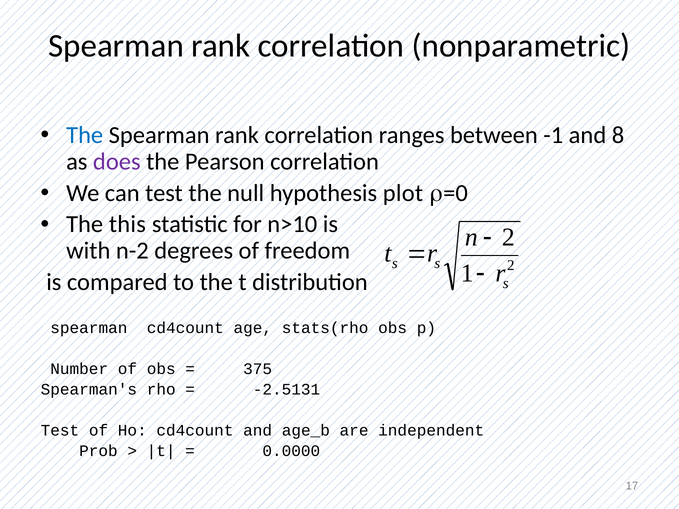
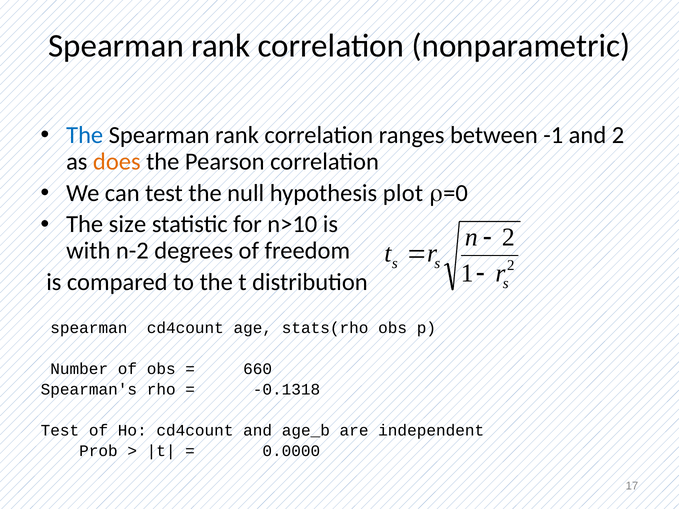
and 8: 8 -> 2 (618, 135)
does colour: purple -> orange (117, 162)
this: this -> size (127, 224)
375: 375 -> 660 (258, 369)
-2.5131: -2.5131 -> -0.1318 (287, 390)
